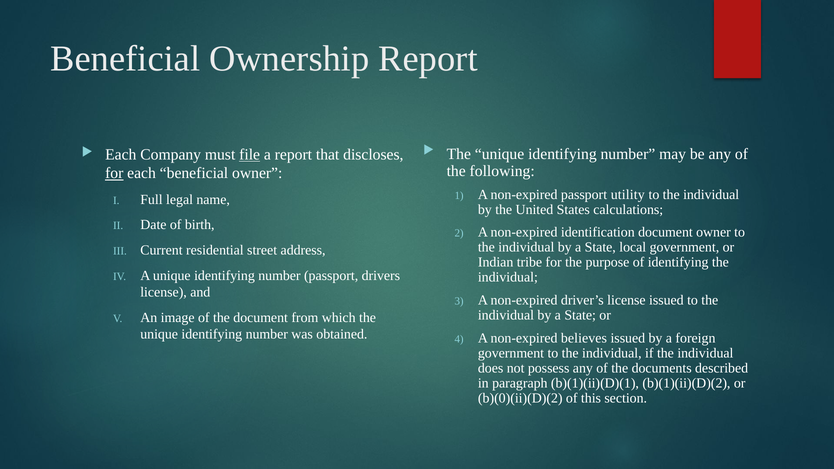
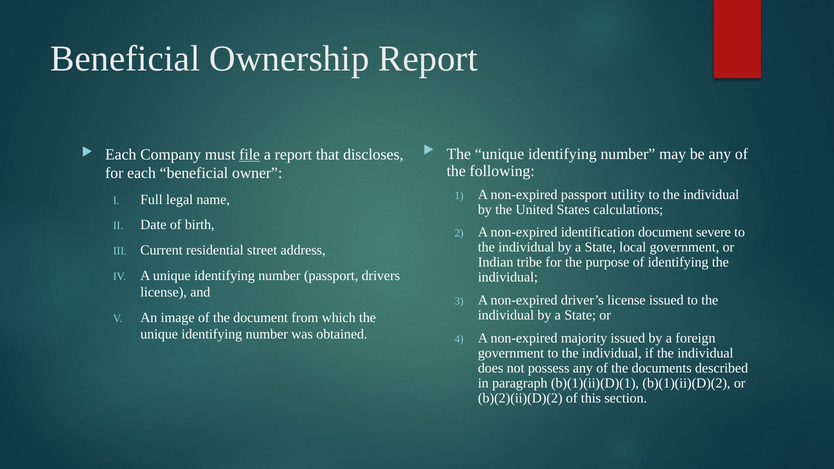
for underline: present -> none (114, 173)
document owner: owner -> severe (714, 232)
believes: believes -> majority (584, 338)
b)(0)(ii)(D)(2: b)(0)(ii)(D)(2 -> b)(2)(ii)(D)(2 (520, 398)
